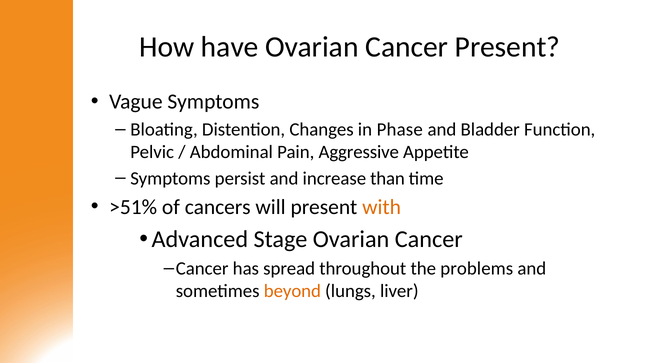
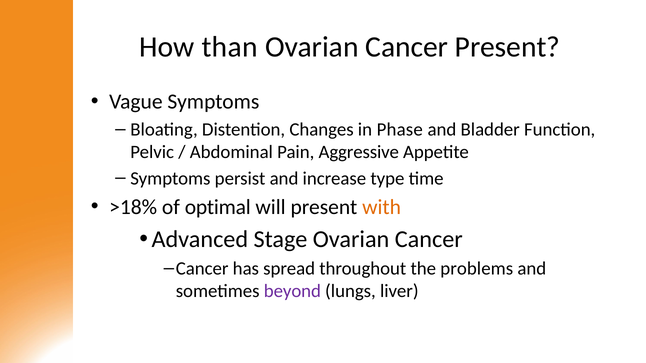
have: have -> than (230, 47)
than: than -> type (387, 178)
>51%: >51% -> >18% (133, 207)
cancers: cancers -> optimal (218, 207)
beyond colour: orange -> purple (292, 292)
